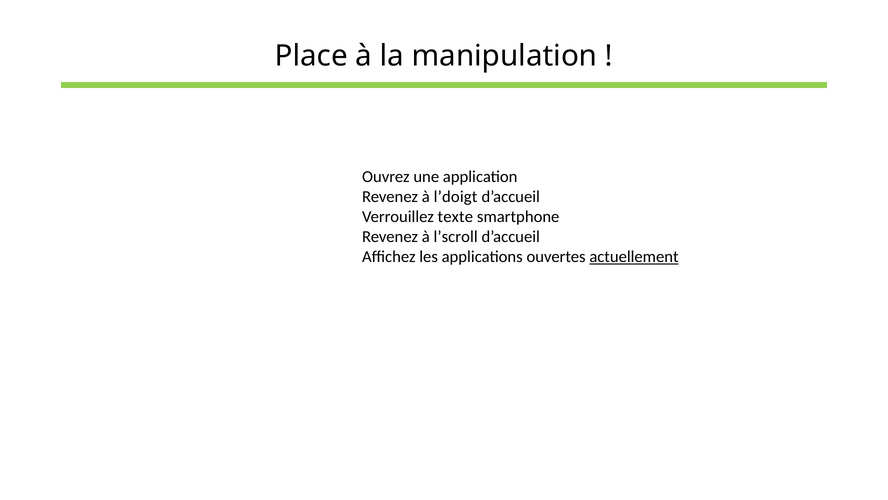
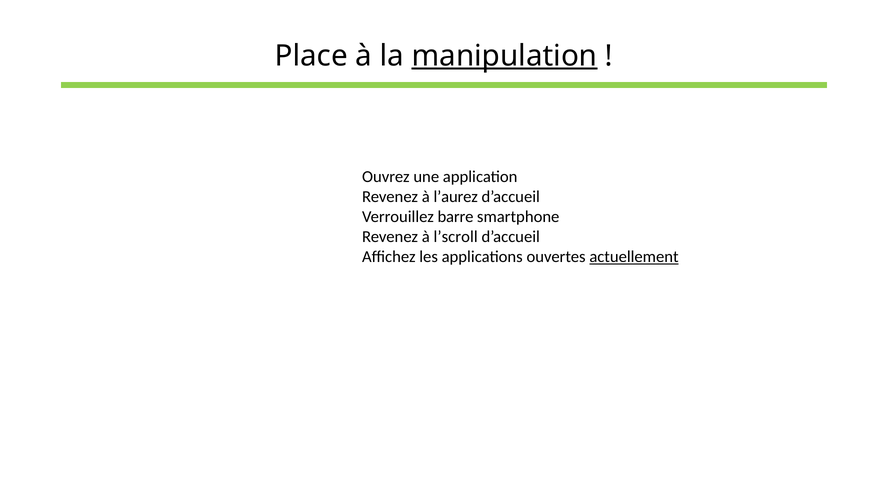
manipulation underline: none -> present (504, 56)
l’doigt: l’doigt -> l’aurez (456, 197)
texte: texte -> barre (455, 217)
